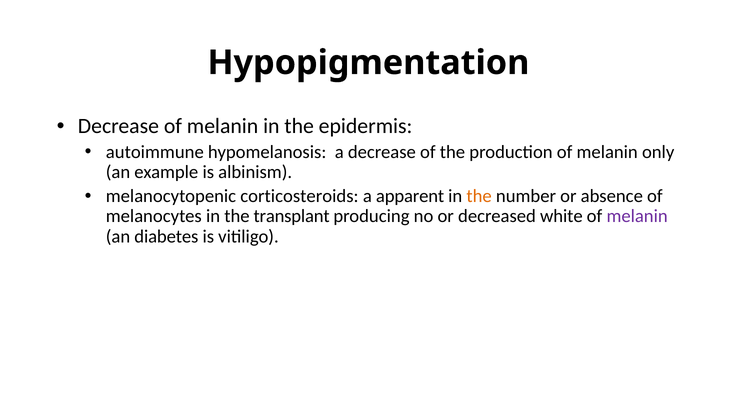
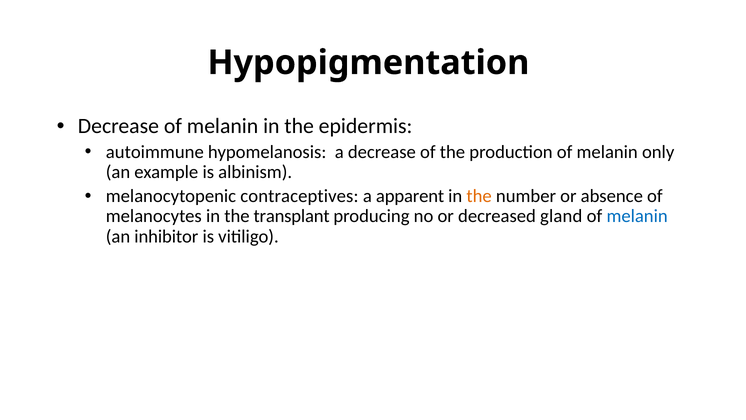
corticosteroids: corticosteroids -> contraceptives (299, 196)
white: white -> gland (561, 216)
melanin colour: purple -> blue (637, 216)
diabetes: diabetes -> inhibitor (166, 236)
